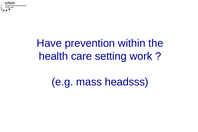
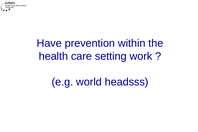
mass: mass -> world (89, 82)
